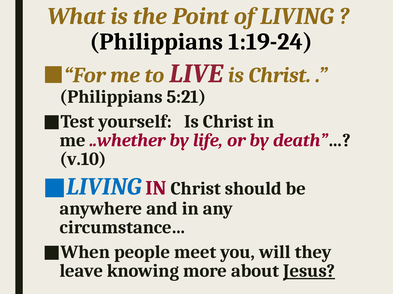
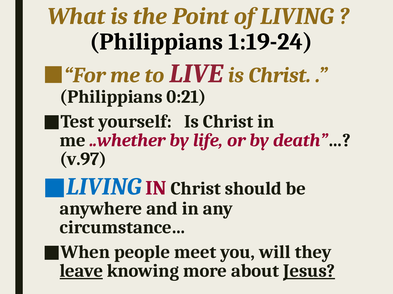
5:21: 5:21 -> 0:21 (186, 97)
v.10: v.10 -> v.97 (83, 159)
leave underline: none -> present (81, 271)
